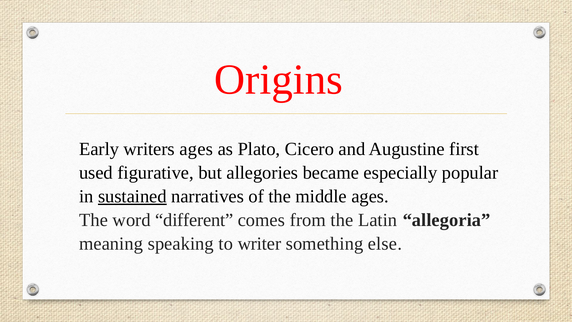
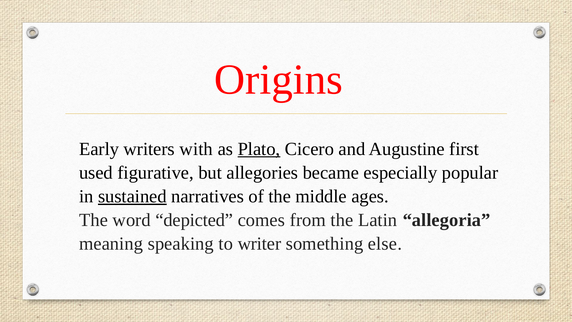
writers ages: ages -> with (196, 149)
Plato underline: none -> present (259, 149)
different: different -> depicted (194, 220)
